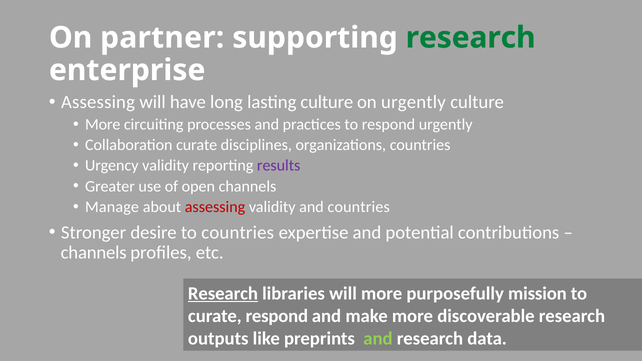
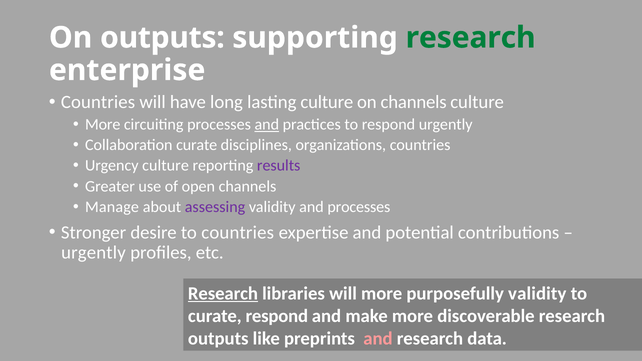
On partner: partner -> outputs (162, 38)
Assessing: Assessing -> Countries (98, 102)
on urgently: urgently -> channels (414, 102)
and underline: none -> present (267, 124)
Urgency validity: validity -> culture (166, 166)
assessing colour: red -> purple (215, 207)
and countries: countries -> processes (359, 207)
channels: channels -> urgently (93, 253)
purposefully mission: mission -> validity (537, 294)
and colour: light green -> pink (378, 338)
